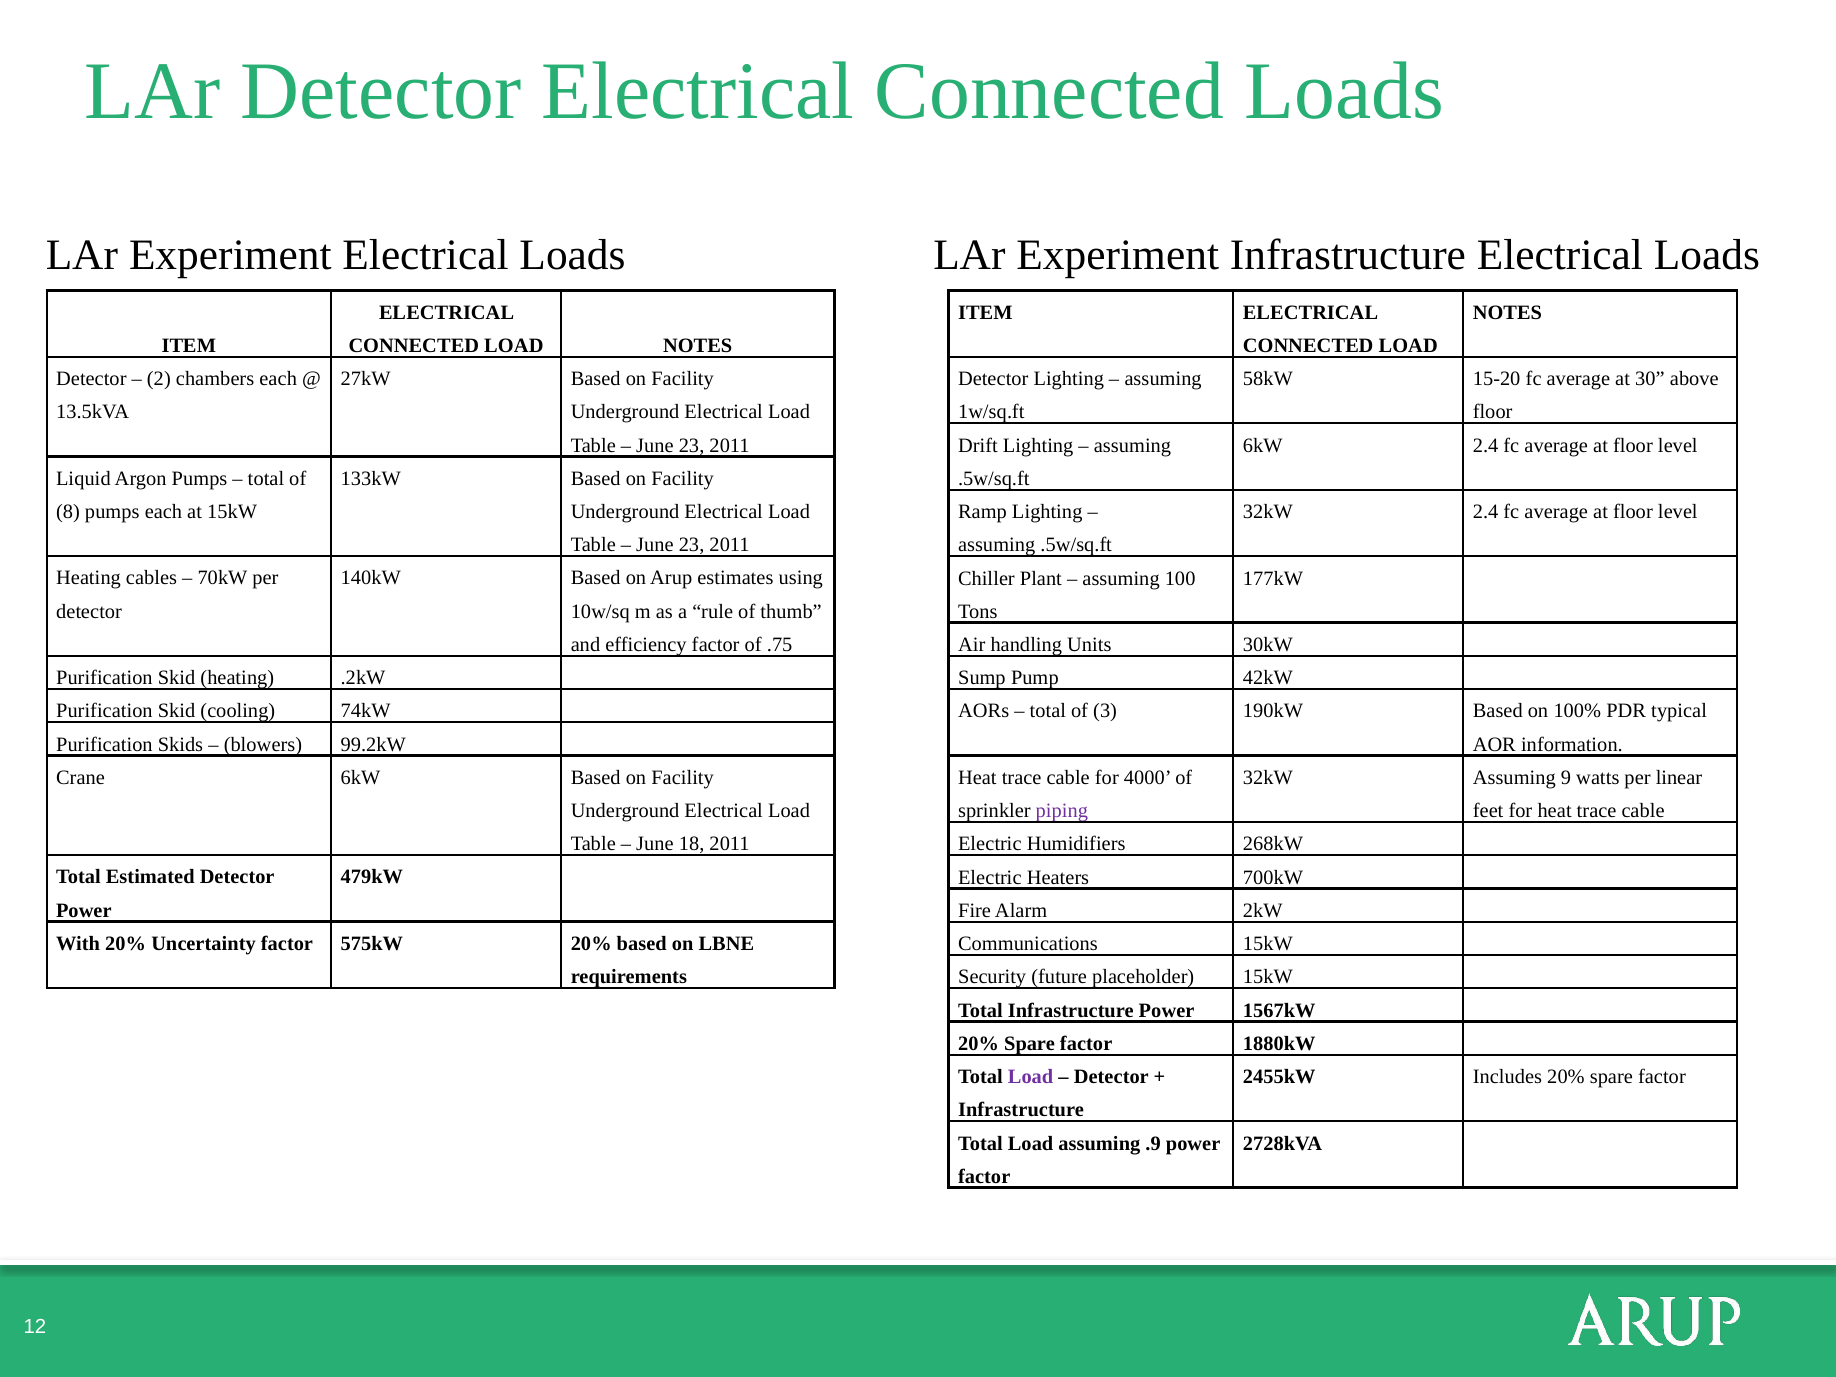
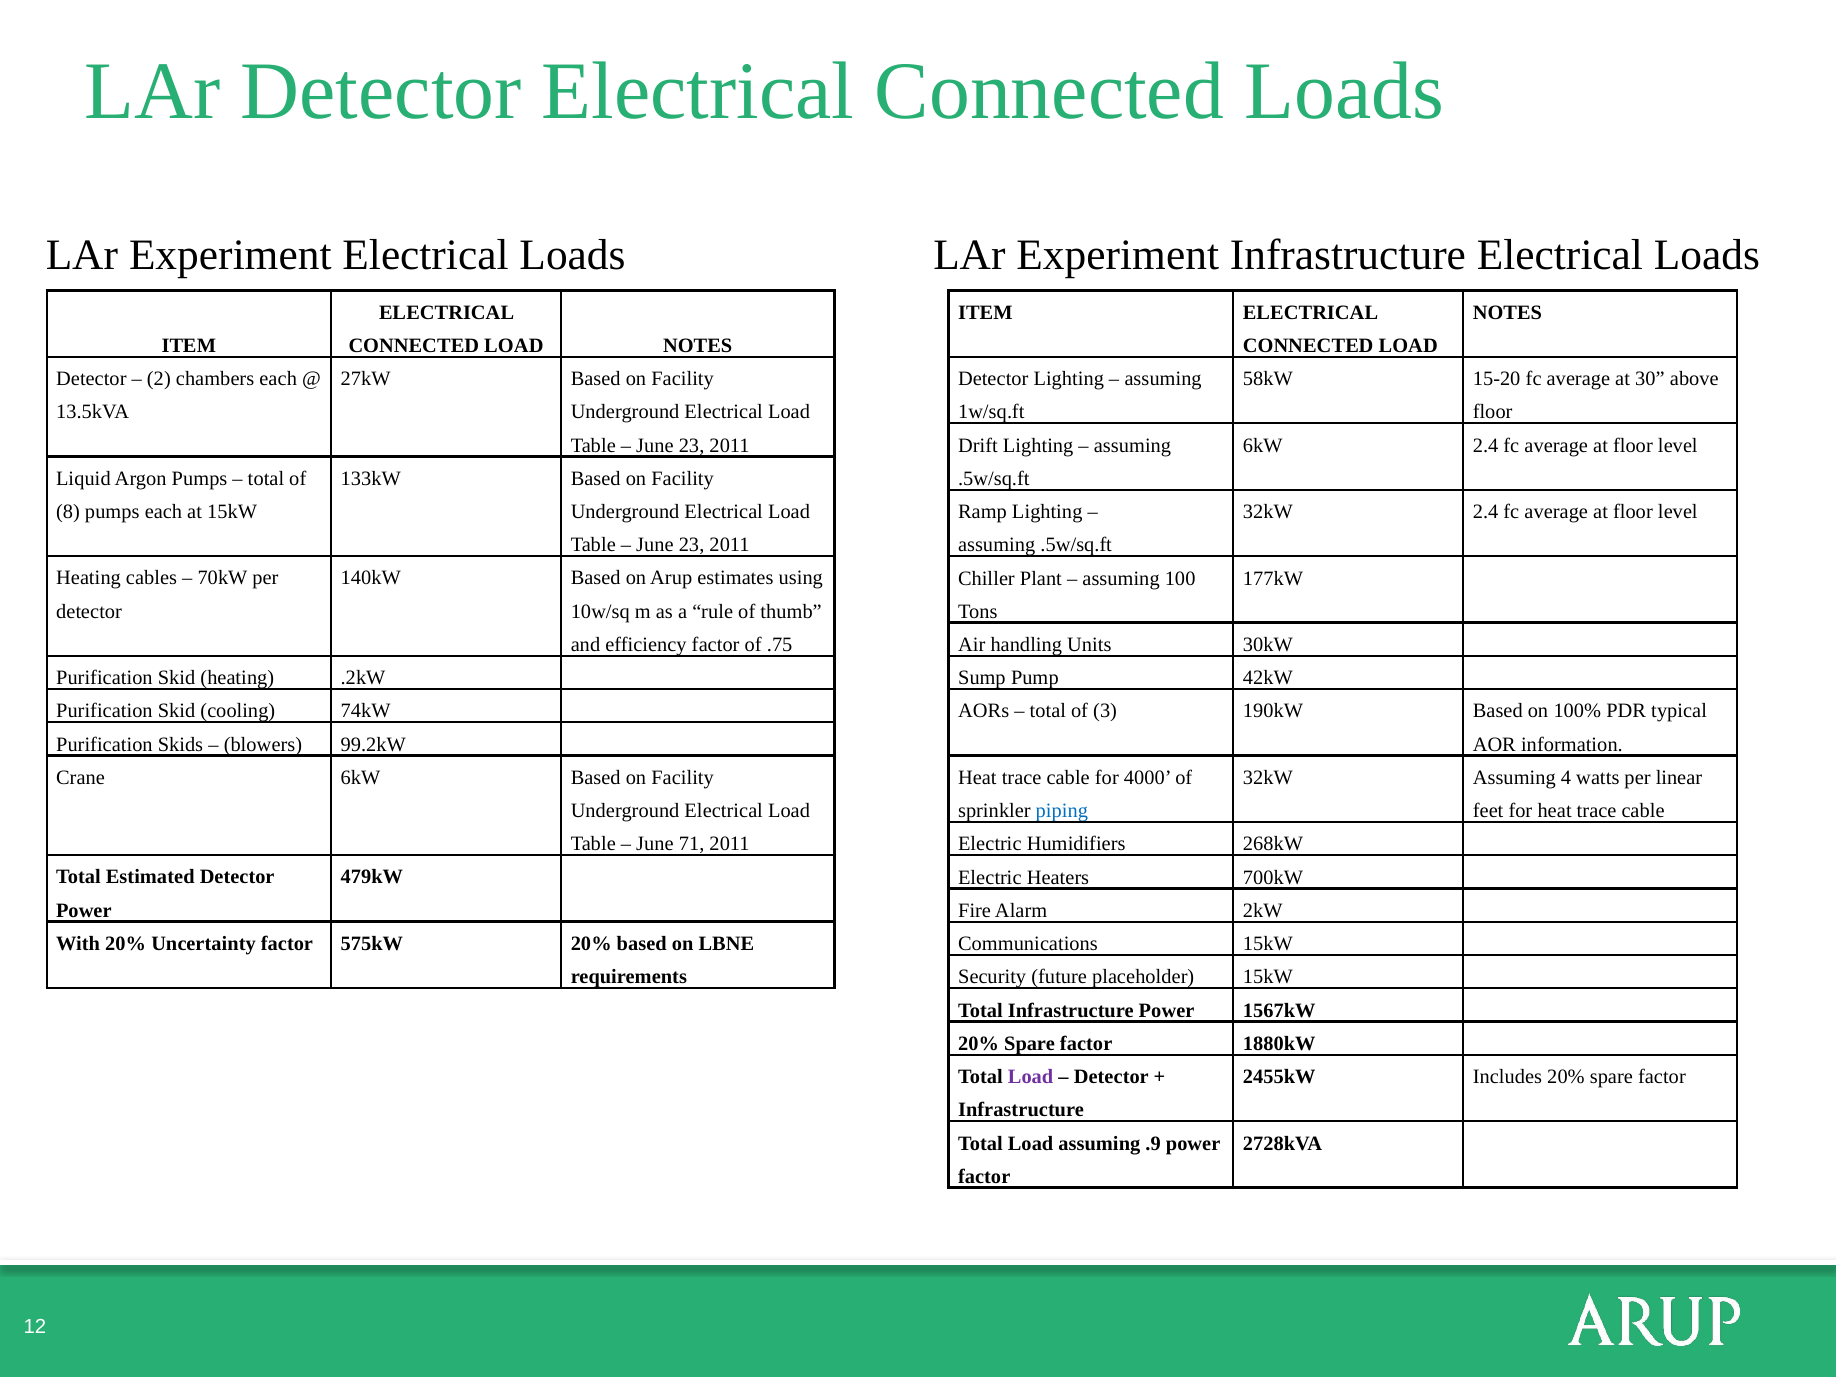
9: 9 -> 4 (1566, 778)
piping colour: purple -> blue (1062, 811)
18: 18 -> 71 (692, 844)
